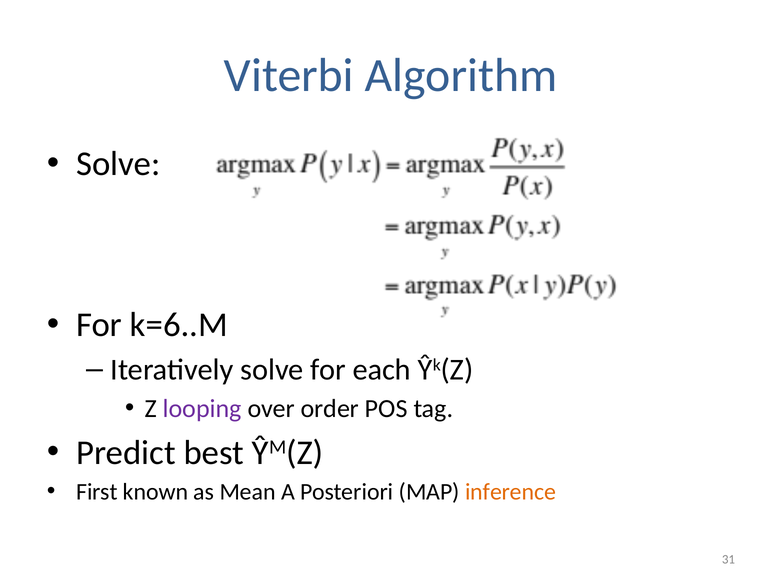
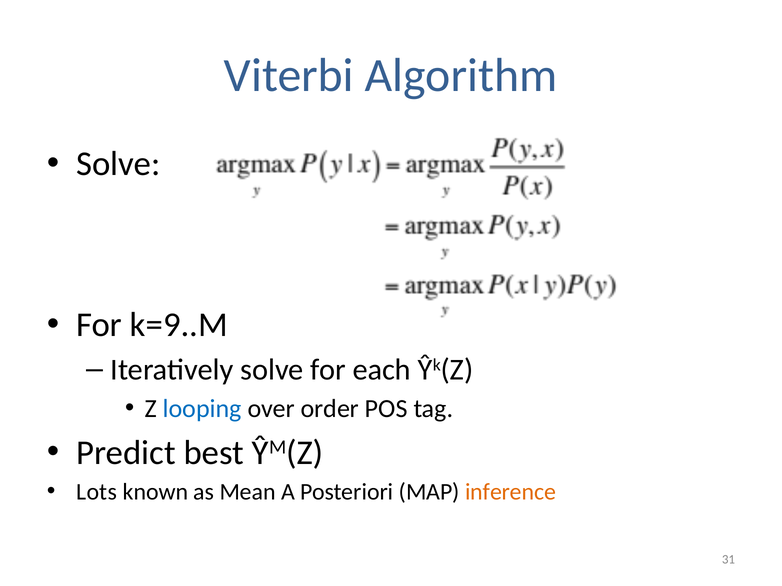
k=6..M: k=6..M -> k=9..M (179, 325)
looping colour: purple -> blue (202, 409)
First: First -> Lots (97, 492)
